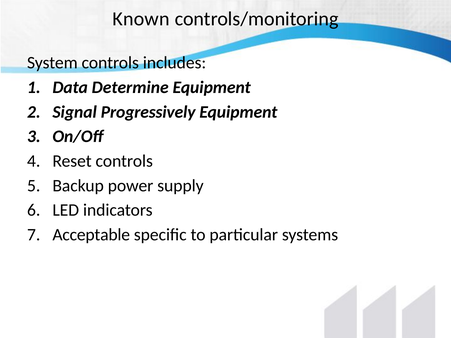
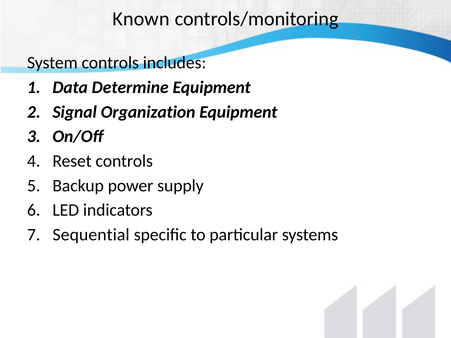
Progressively: Progressively -> Organization (148, 112)
Acceptable: Acceptable -> Sequential (91, 235)
